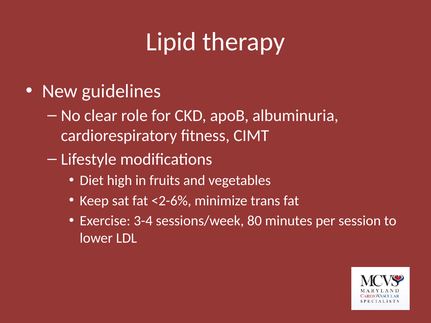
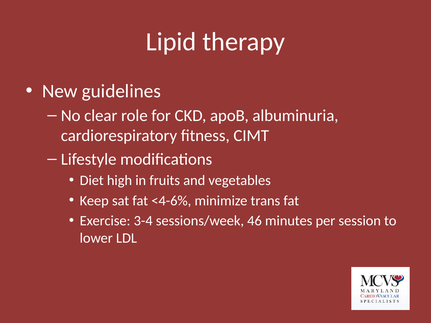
<2-6%: <2-6% -> <4-6% (171, 201)
80: 80 -> 46 (255, 221)
